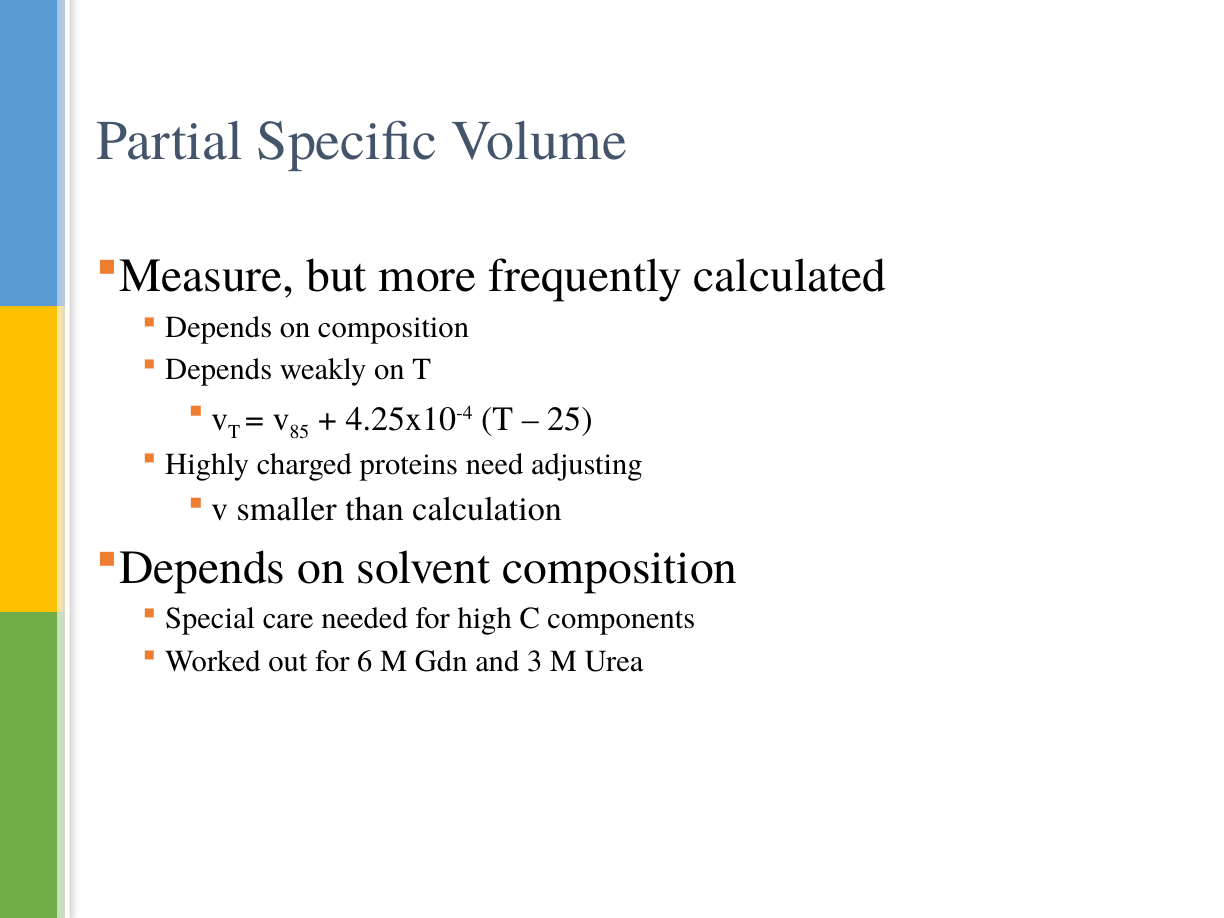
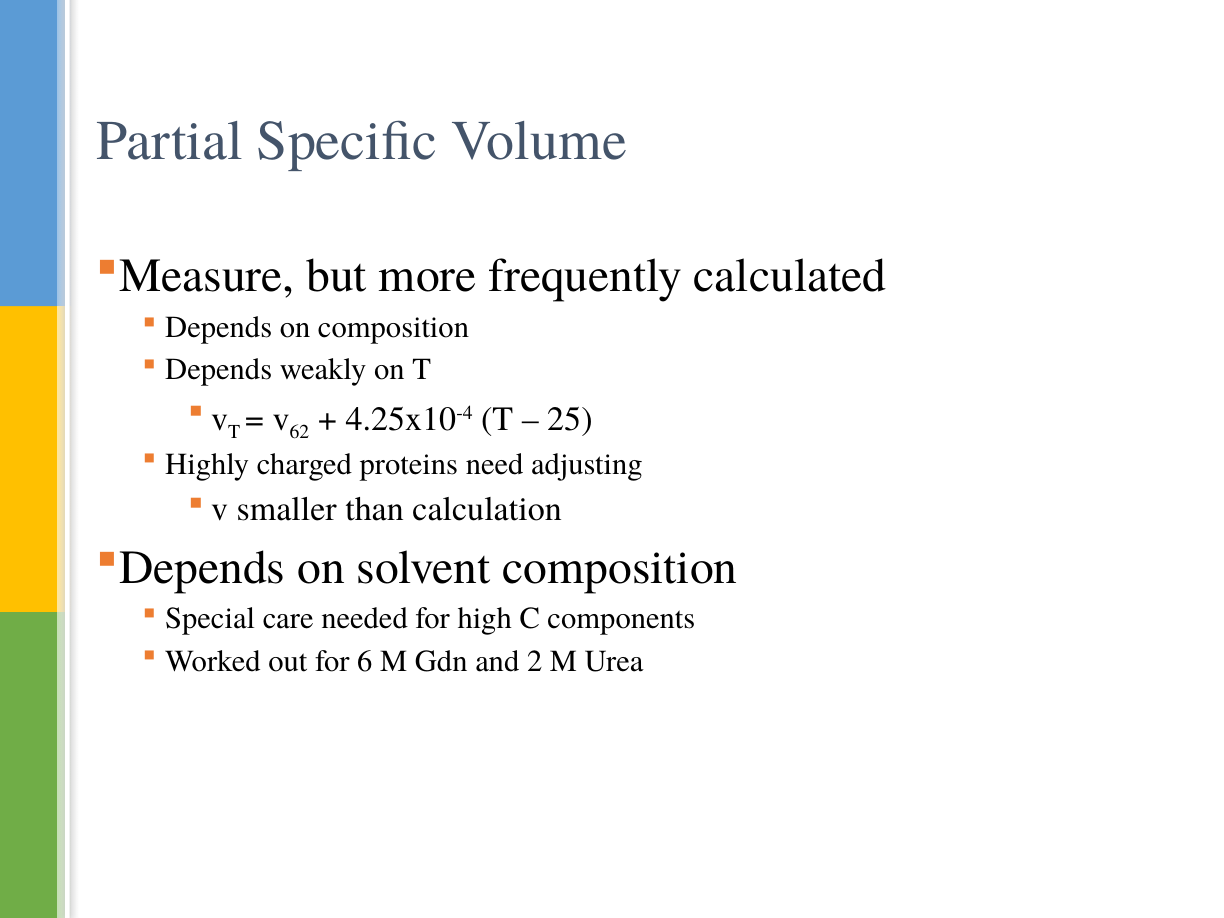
85: 85 -> 62 (299, 432)
3: 3 -> 2 (535, 661)
